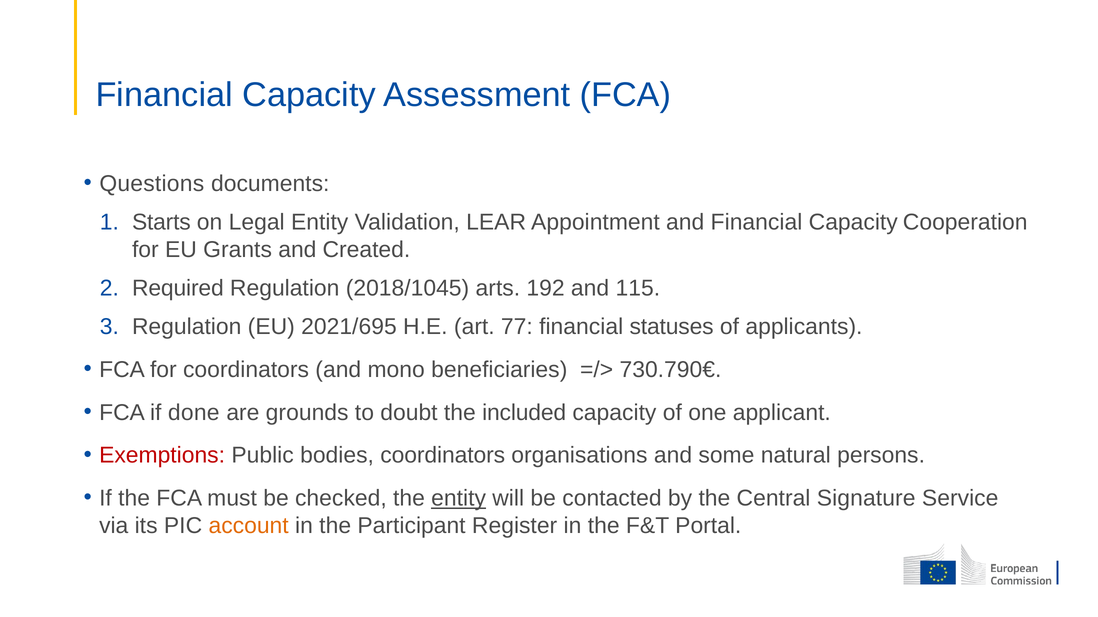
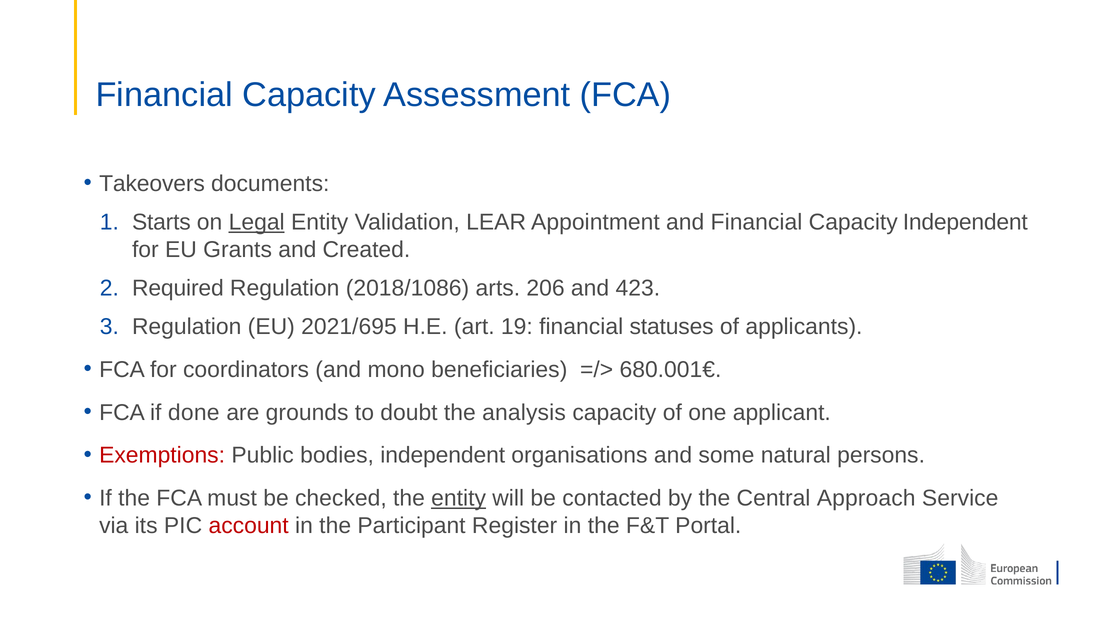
Questions: Questions -> Takeovers (152, 184)
Legal underline: none -> present (257, 222)
Capacity Cooperation: Cooperation -> Independent (965, 222)
2018/1045: 2018/1045 -> 2018/1086 (408, 289)
192: 192 -> 206 (546, 289)
115: 115 -> 423 (638, 289)
77: 77 -> 19 (517, 327)
730.790€: 730.790€ -> 680.001€ (670, 370)
included: included -> analysis (524, 413)
bodies coordinators: coordinators -> independent (443, 456)
Signature: Signature -> Approach (866, 499)
account colour: orange -> red (249, 526)
